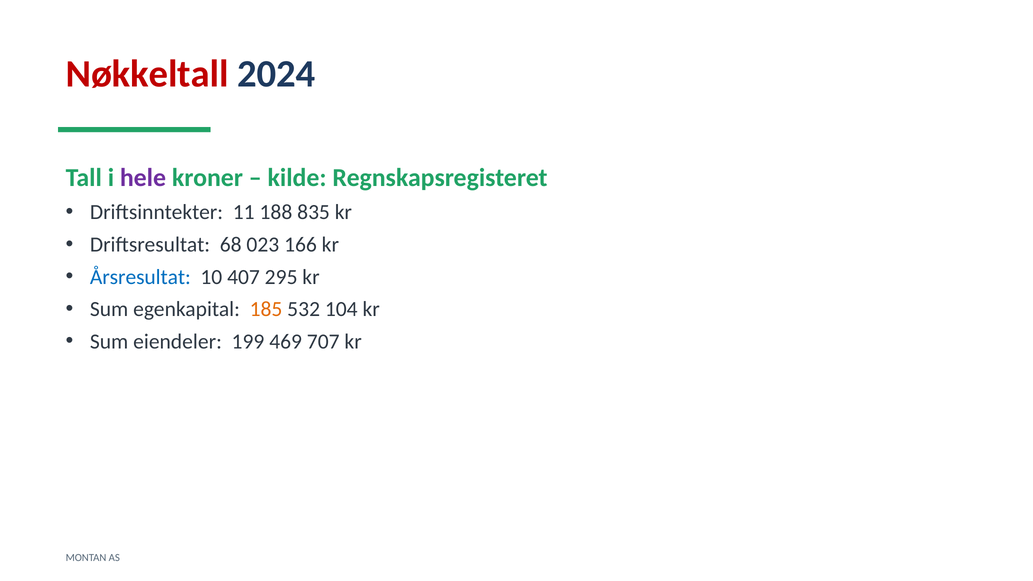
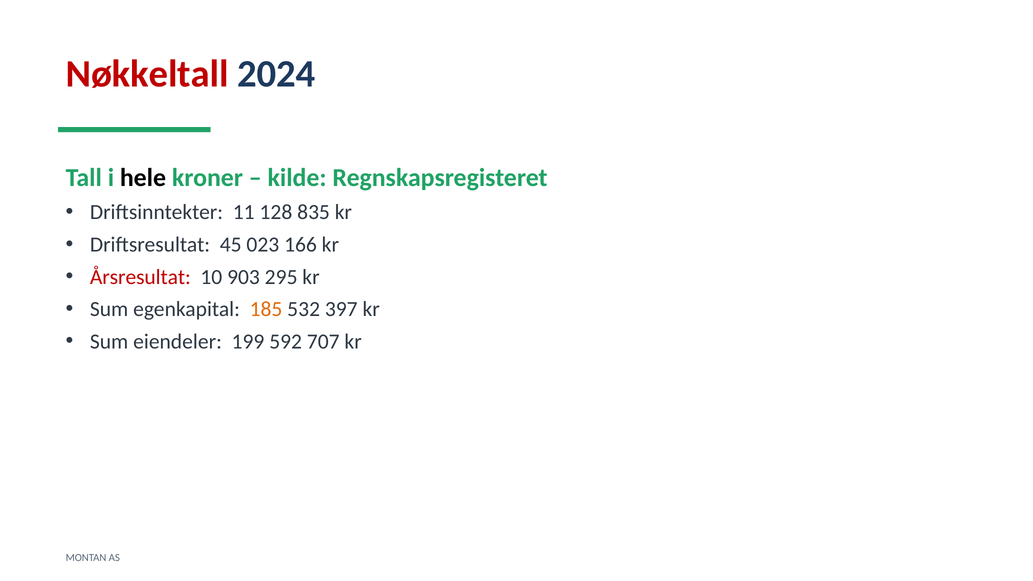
hele colour: purple -> black (143, 178)
188: 188 -> 128 (276, 212)
68: 68 -> 45 (231, 245)
Årsresultat colour: blue -> red (140, 277)
407: 407 -> 903 (243, 277)
104: 104 -> 397 (341, 309)
469: 469 -> 592 (286, 342)
